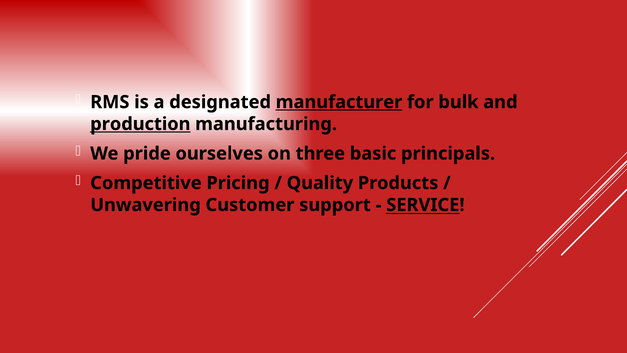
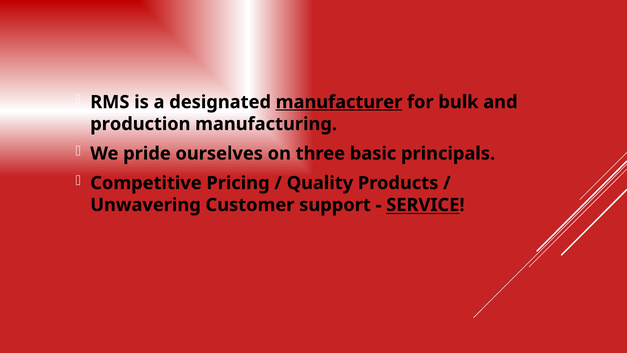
production underline: present -> none (140, 124)
